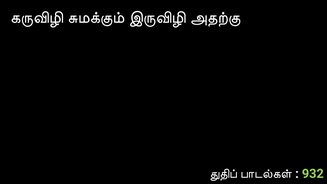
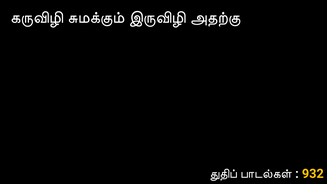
932 colour: light green -> yellow (313, 174)
